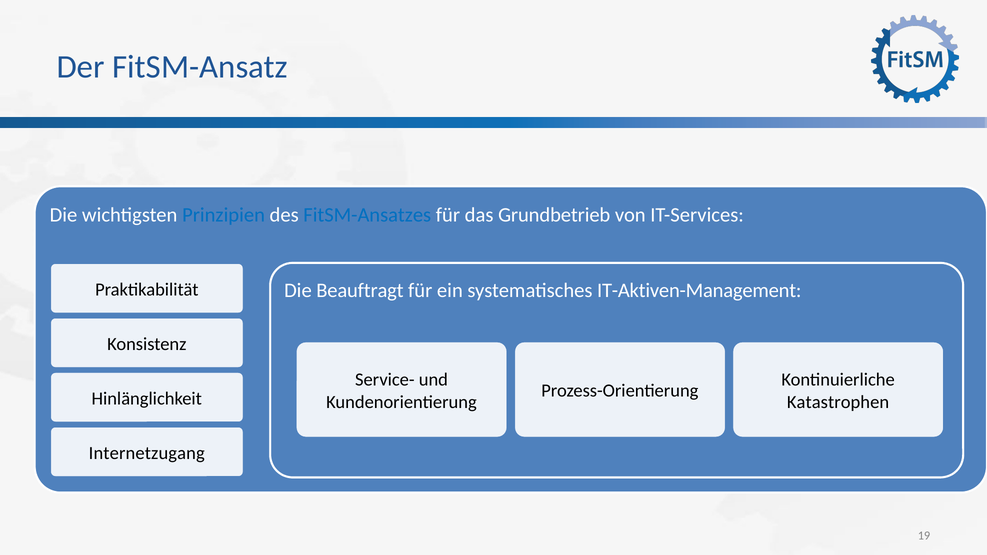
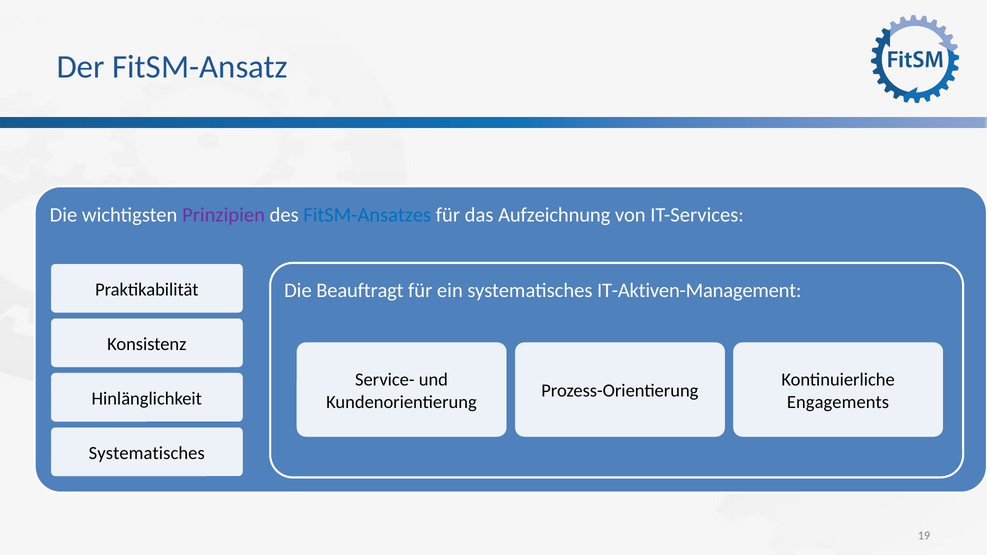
Prinzipien colour: blue -> purple (224, 215)
Grundbetrieb: Grundbetrieb -> Aufzeichnung (554, 215)
Katastrophen: Katastrophen -> Engagements (838, 402)
Internetzugang: Internetzugang -> Systematisches (147, 453)
